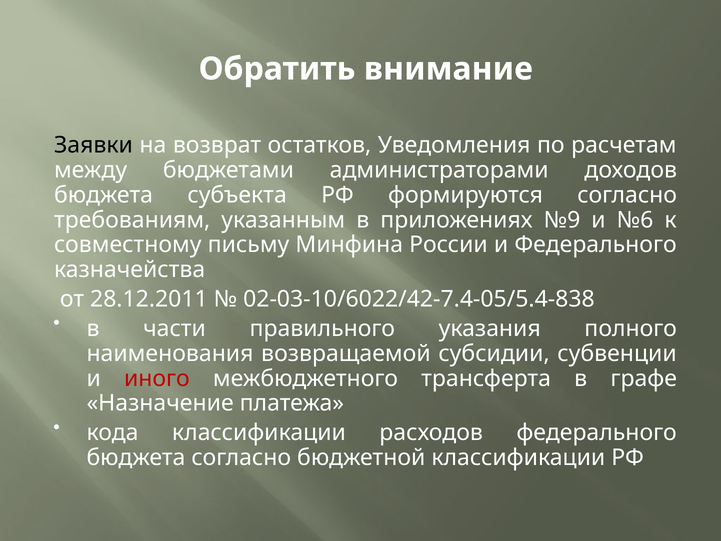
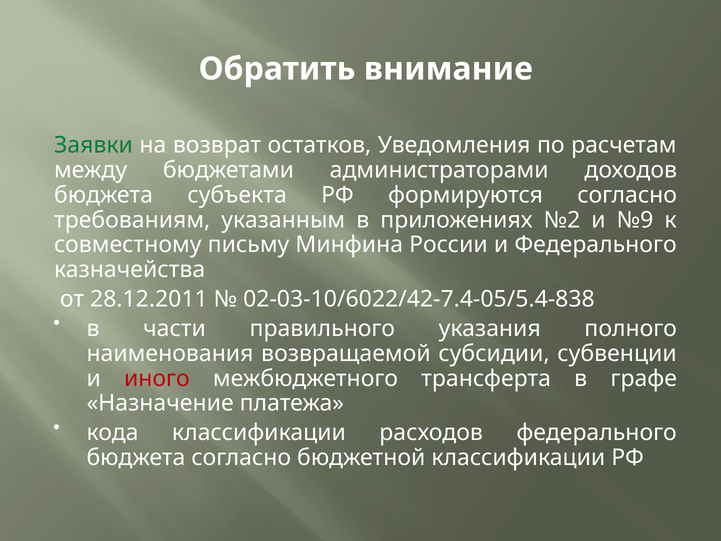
Заявки colour: black -> green (93, 145)
№9: №9 -> №2 (562, 220)
№6: №6 -> №9 (635, 220)
